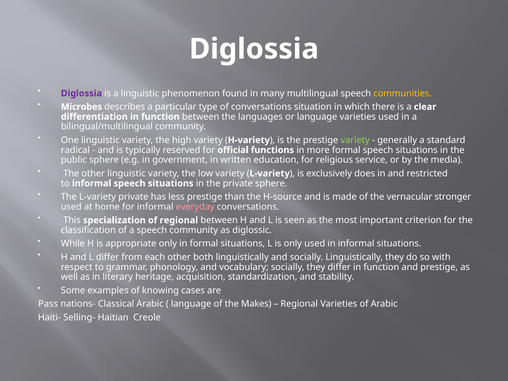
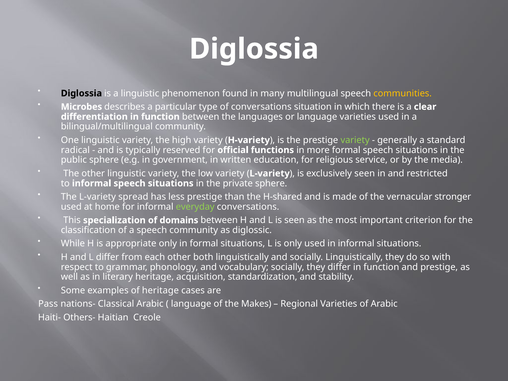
Diglossia colour: purple -> black (81, 93)
exclusively does: does -> seen (365, 173)
L-variety private: private -> spread (133, 197)
H-source: H-source -> H-shared (283, 197)
everyday colour: pink -> light green (195, 207)
of regional: regional -> domains (179, 220)
of knowing: knowing -> heritage (160, 290)
Selling-: Selling- -> Others- (79, 317)
